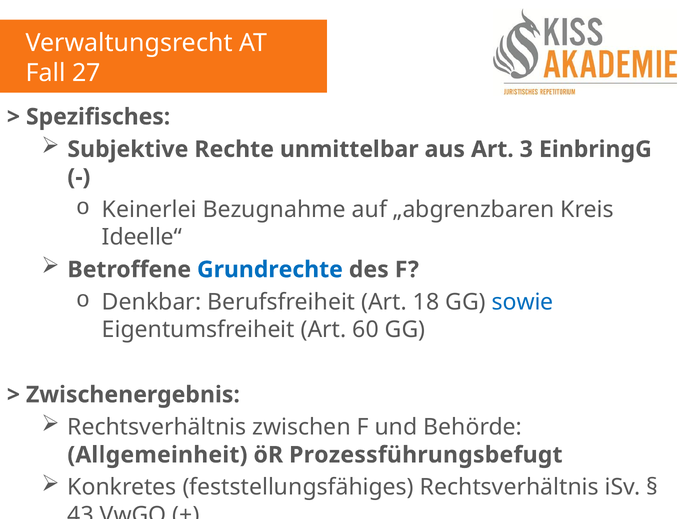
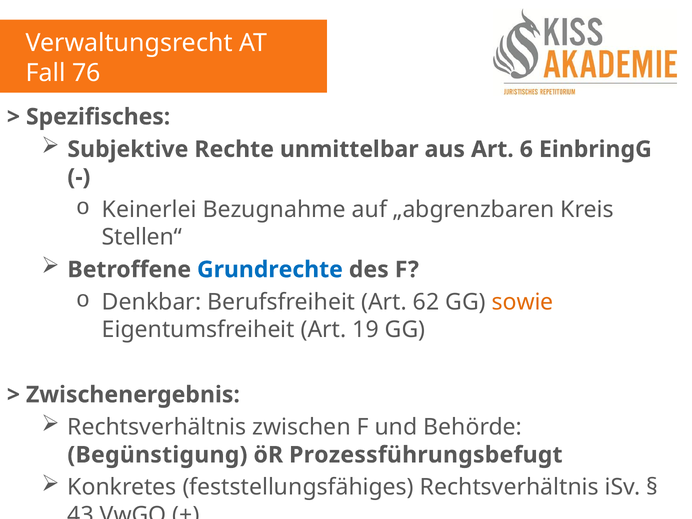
27: 27 -> 76 (86, 73)
3: 3 -> 6 (526, 149)
Ideelle“: Ideelle“ -> Stellen“ (142, 237)
18: 18 -> 62 (426, 302)
sowie colour: blue -> orange (523, 302)
60: 60 -> 19 (366, 330)
Allgemeinheit: Allgemeinheit -> Begünstigung (157, 455)
